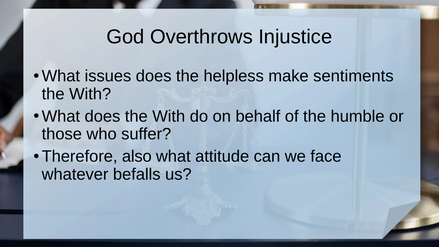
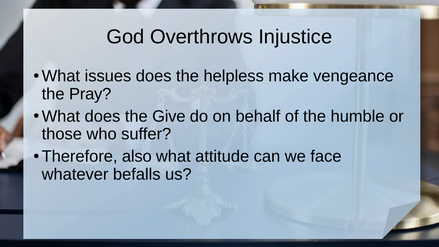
sentiments: sentiments -> vengeance (353, 76)
With: With -> Pray (90, 94)
does the With: With -> Give (169, 116)
